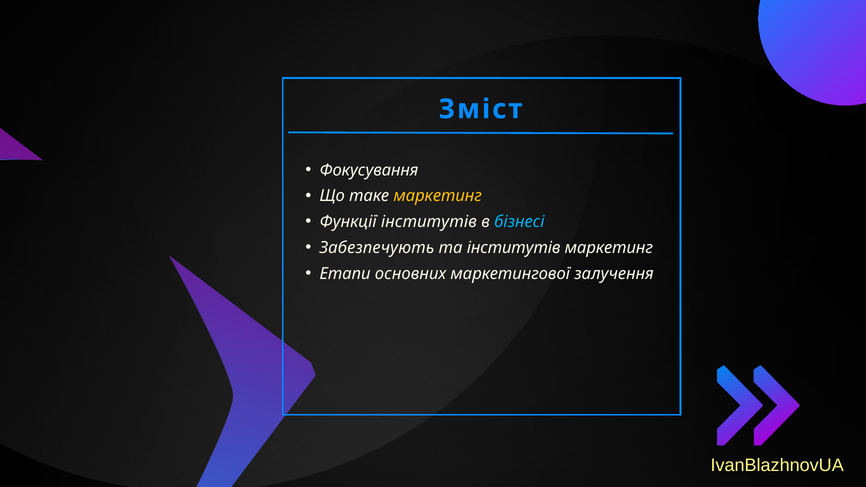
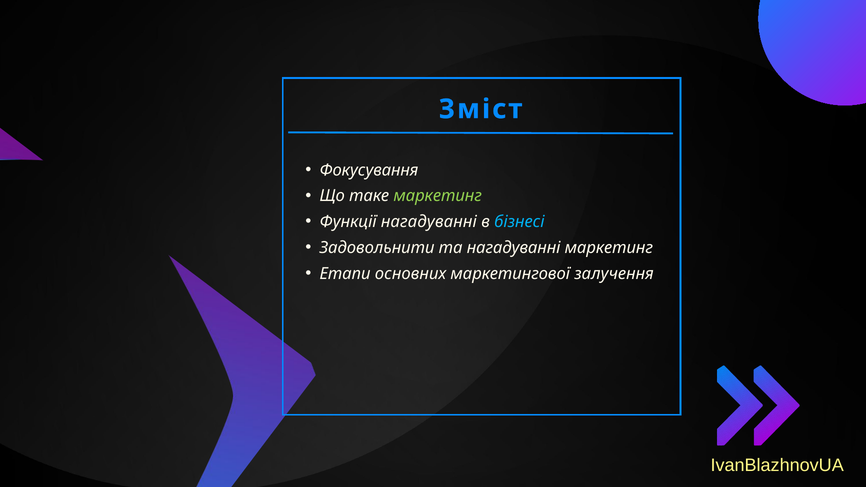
маркетинг colour: yellow -> light green (438, 196)
Функції інститутів: інститутів -> нагадуванні (429, 222)
Забезпечують: Забезпечують -> Задовольнити (377, 248)
та інститутів: інститутів -> нагадуванні (514, 248)
